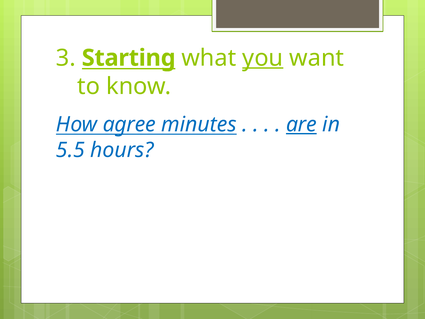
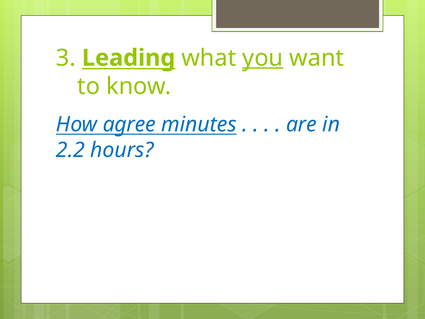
Starting: Starting -> Leading (129, 58)
are underline: present -> none (301, 124)
5.5: 5.5 -> 2.2 (70, 150)
